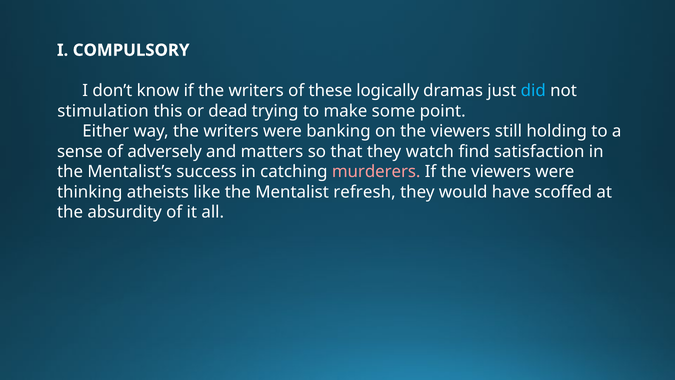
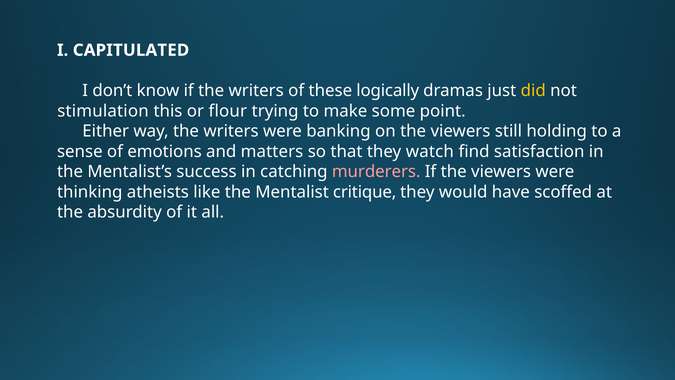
COMPULSORY: COMPULSORY -> CAPITULATED (131, 50)
did colour: light blue -> yellow (533, 91)
dead: dead -> flour (228, 111)
adversely: adversely -> emotions (165, 151)
refresh: refresh -> critique (365, 192)
